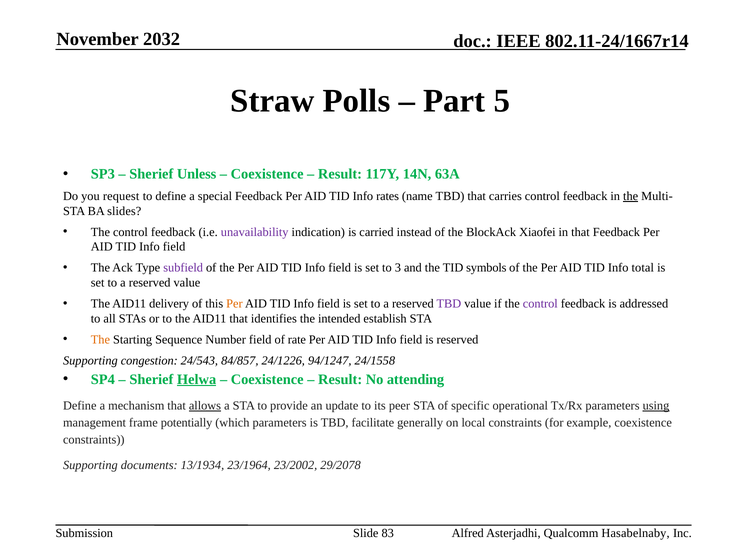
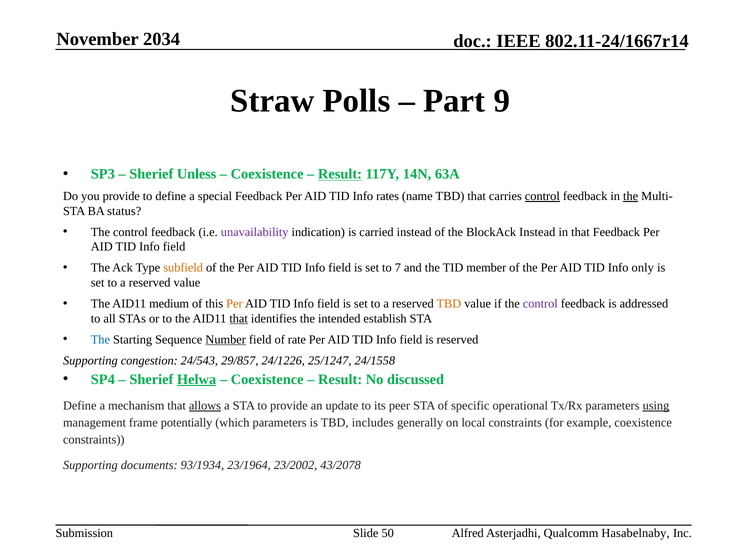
2032: 2032 -> 2034 (162, 39)
5: 5 -> 9 (502, 101)
Result underline: none -> present (340, 174)
you request: request -> provide (121, 196)
control underline: none -> present (542, 196)
slides: slides -> status (124, 211)
BlockAck Xiaofei: Xiaofei -> Instead (537, 232)
subfield colour: purple -> orange (183, 268)
3: 3 -> 7 (398, 268)
symbols: symbols -> member (486, 268)
total: total -> only (643, 268)
delivery: delivery -> medium (169, 304)
TBD colour: purple -> orange (449, 304)
that underline: none -> present (239, 318)
The colour: orange -> blue (100, 339)
Number underline: none -> present (226, 339)
84/857: 84/857 -> 29/857 (240, 360)
94/1247: 94/1247 -> 25/1247 (330, 360)
attending: attending -> discussed (416, 379)
facilitate: facilitate -> includes (373, 422)
13/1934: 13/1934 -> 93/1934 (202, 465)
29/2078: 29/2078 -> 43/2078 (341, 465)
83: 83 -> 50 (388, 533)
